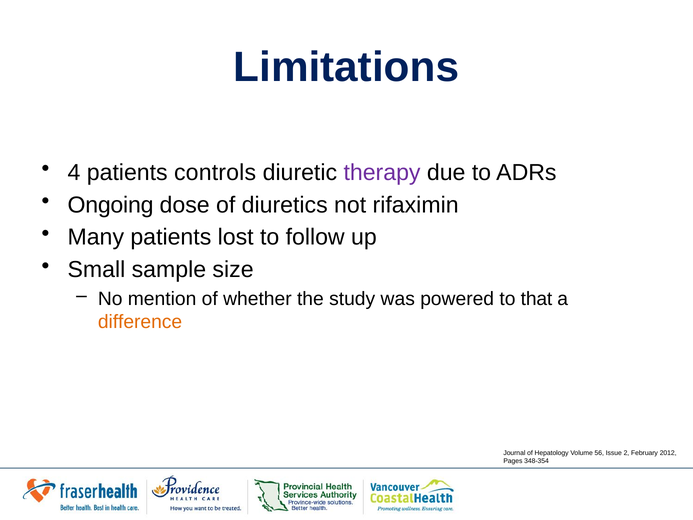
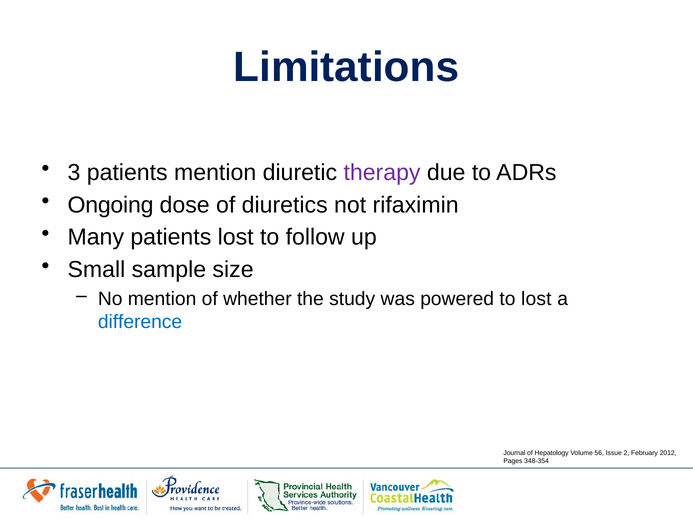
4: 4 -> 3 (74, 173)
patients controls: controls -> mention (215, 173)
to that: that -> lost (536, 299)
difference colour: orange -> blue (140, 322)
